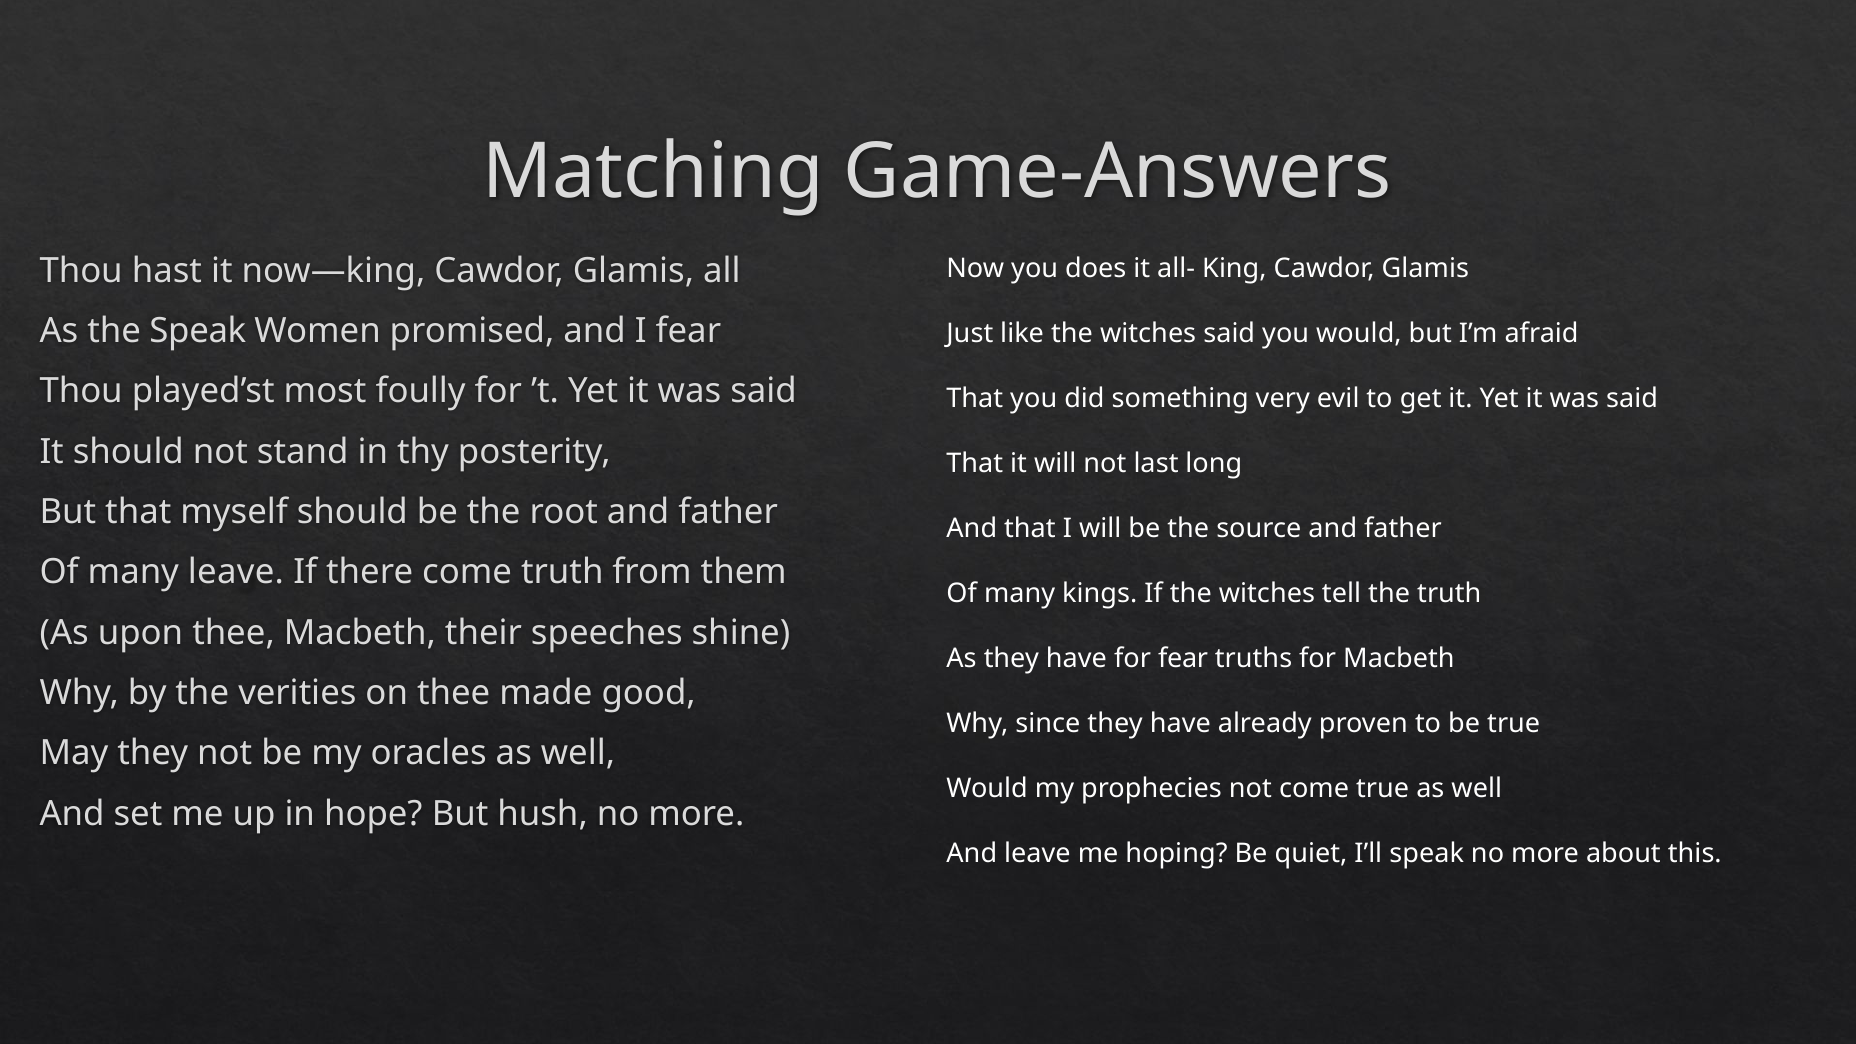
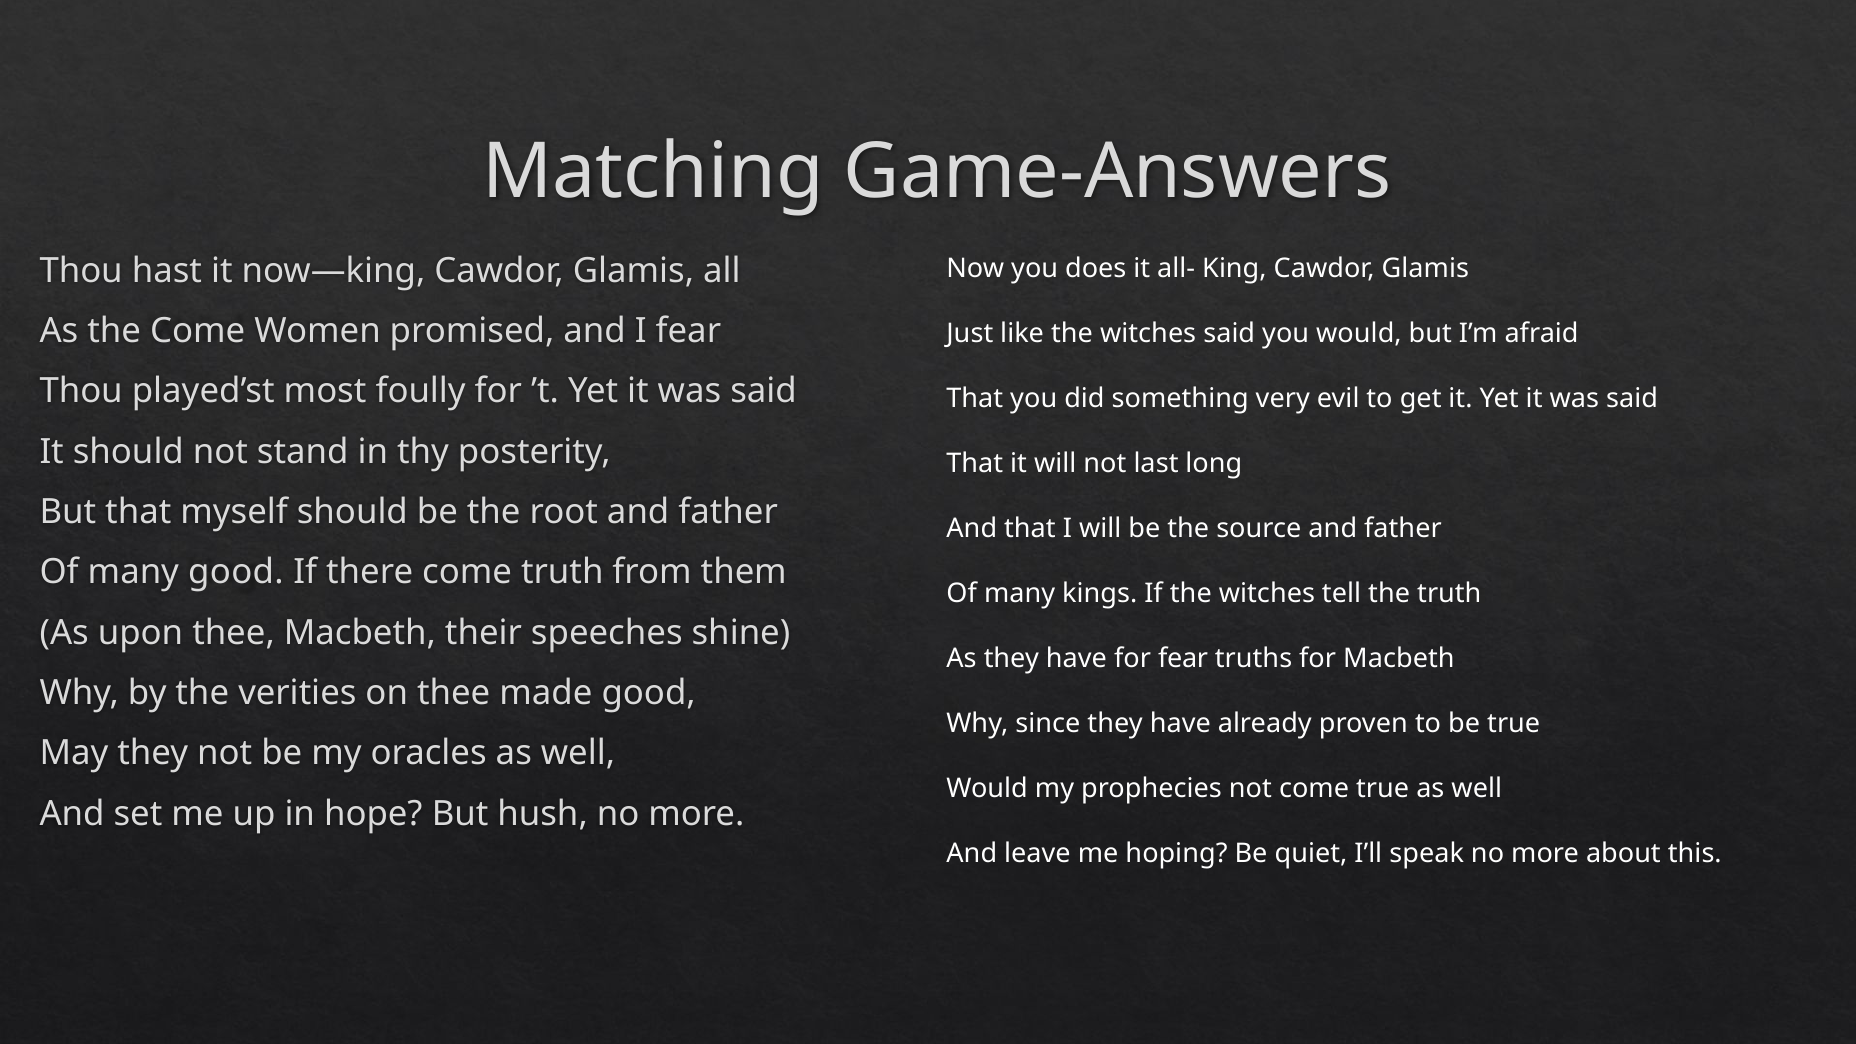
the Speak: Speak -> Come (198, 331)
many leave: leave -> good (236, 572)
